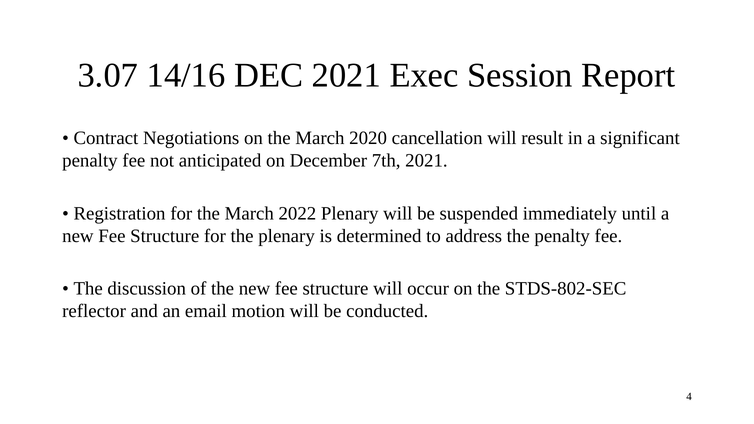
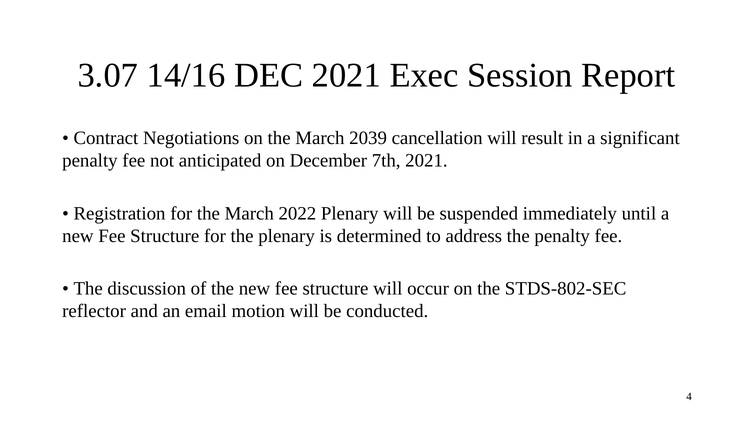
2020: 2020 -> 2039 (368, 138)
